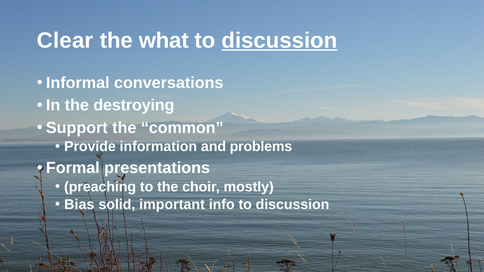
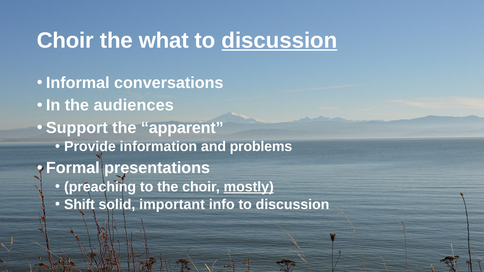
Clear: Clear -> Choir (65, 41)
destroying: destroying -> audiences (134, 105)
common: common -> apparent (182, 128)
mostly underline: none -> present (249, 187)
Bias: Bias -> Shift (79, 205)
